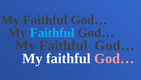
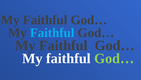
God… colour: pink -> light green (114, 58)
